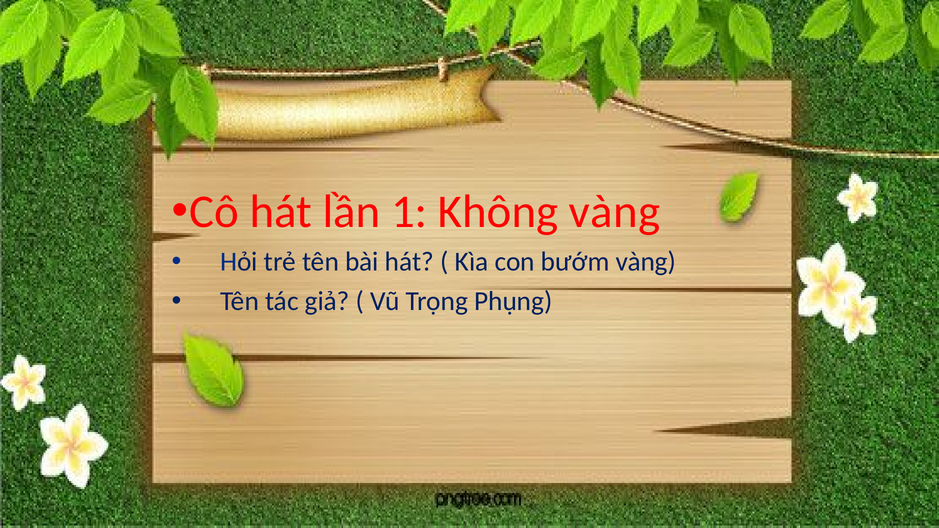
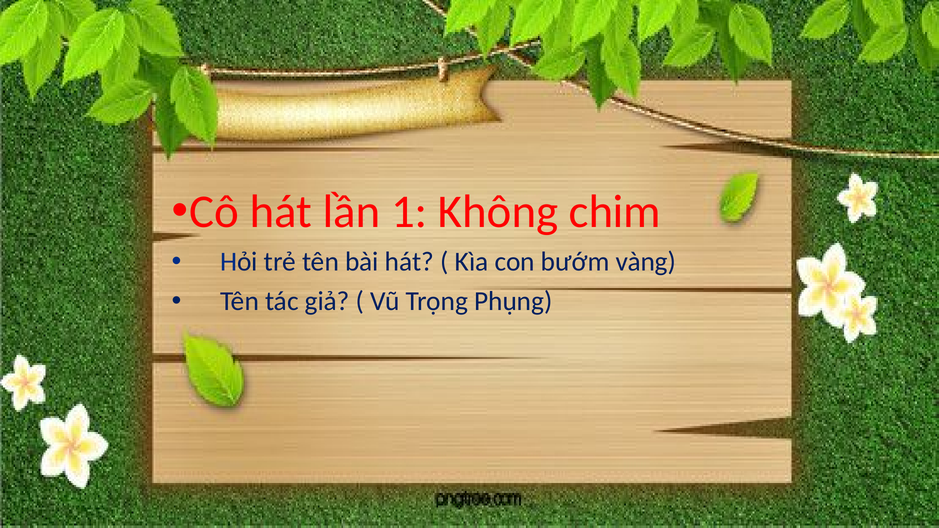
Không vàng: vàng -> chim (615, 212)
